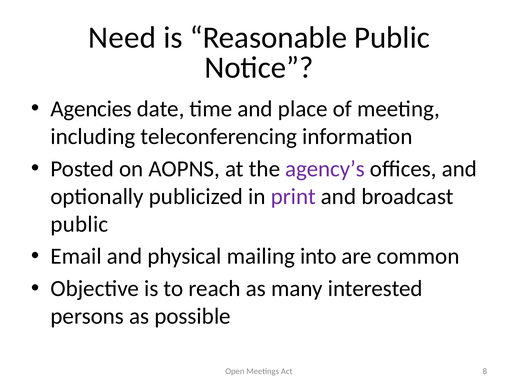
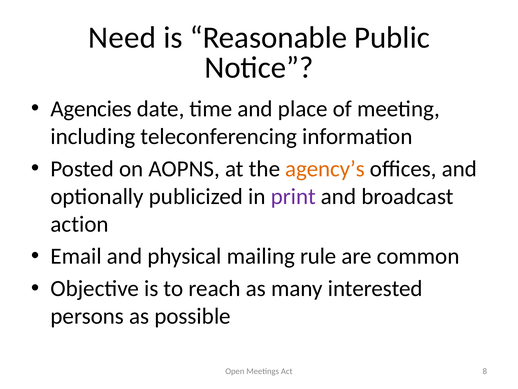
agency’s colour: purple -> orange (325, 169)
public: public -> action (80, 224)
into: into -> rule (318, 256)
